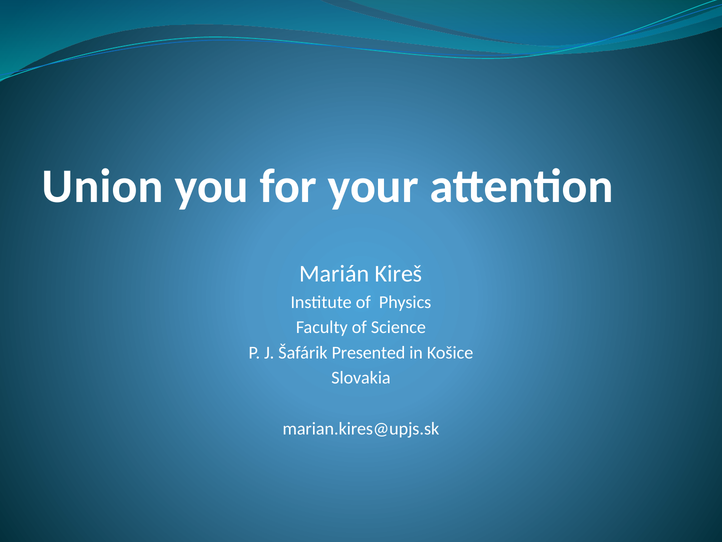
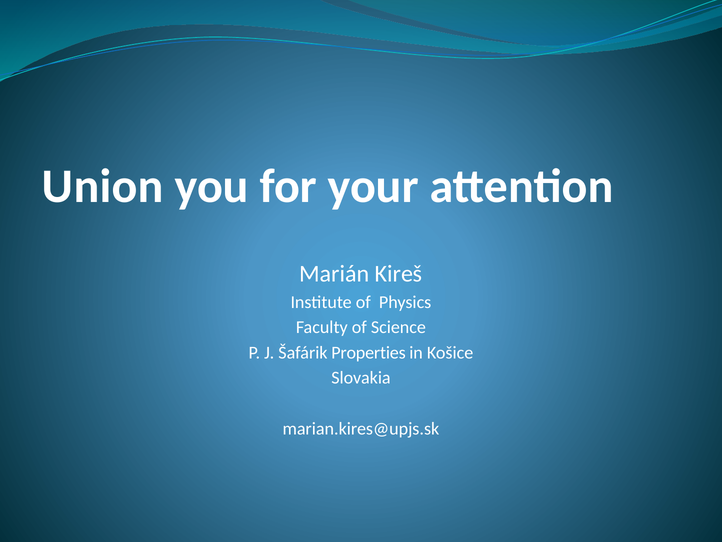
Presented: Presented -> Properties (368, 352)
